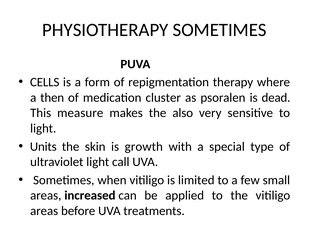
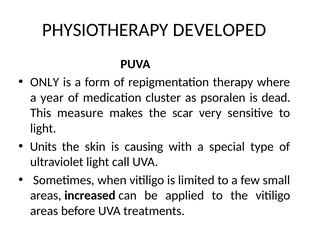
PHYSIOTHERAPY SOMETIMES: SOMETIMES -> DEVELOPED (220, 30)
CELLS: CELLS -> ONLY (45, 82)
then: then -> year (52, 98)
also: also -> scar (183, 113)
growth: growth -> causing (144, 147)
